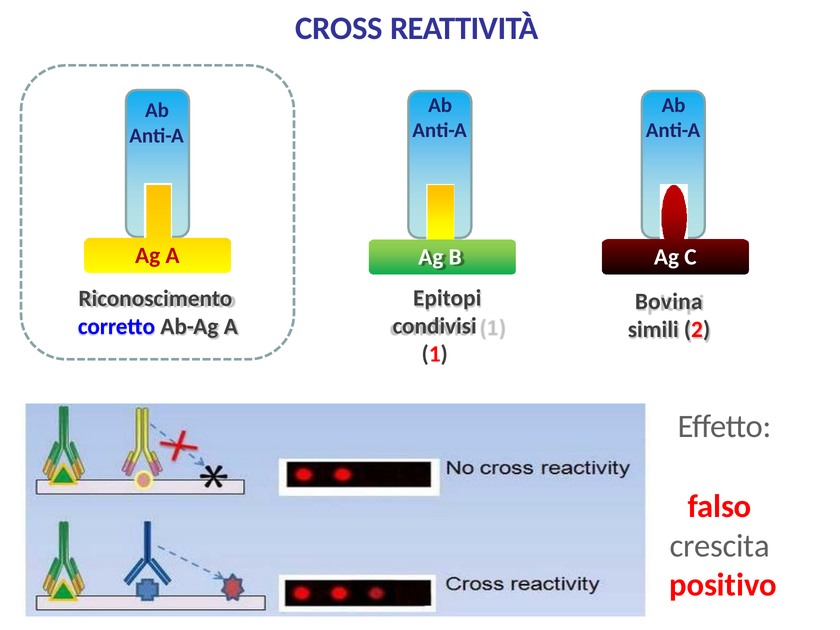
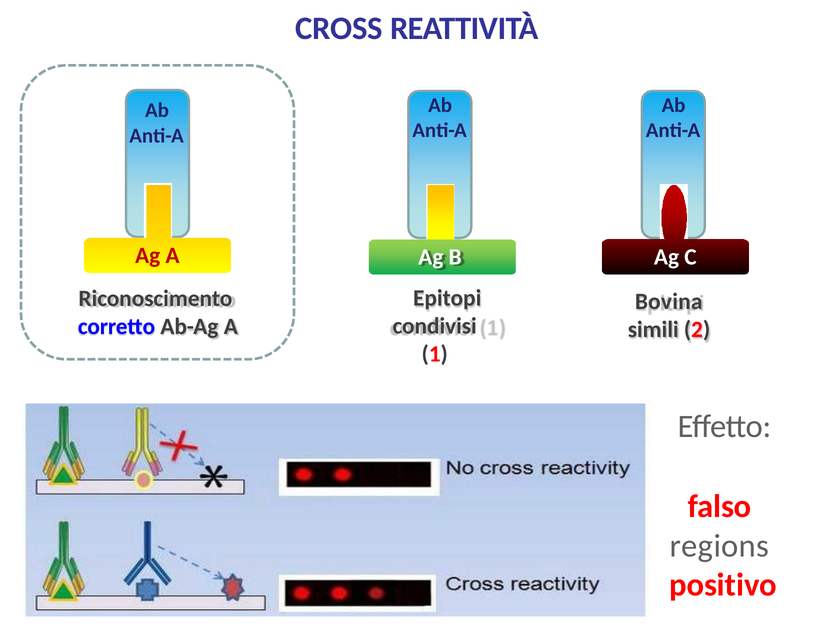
crescita: crescita -> regions (719, 546)
